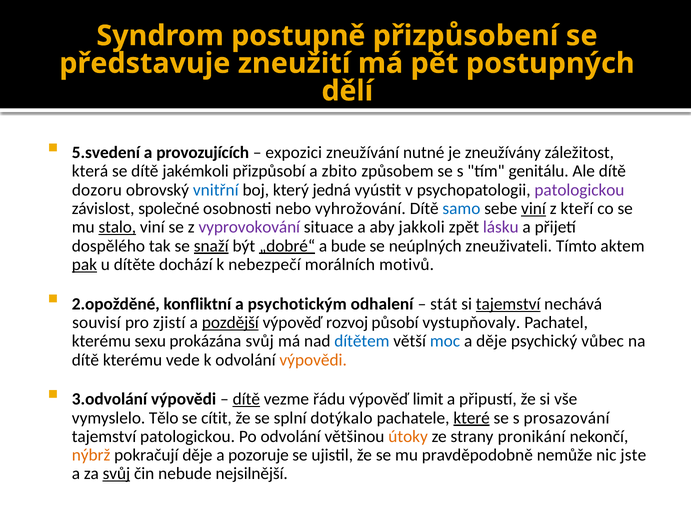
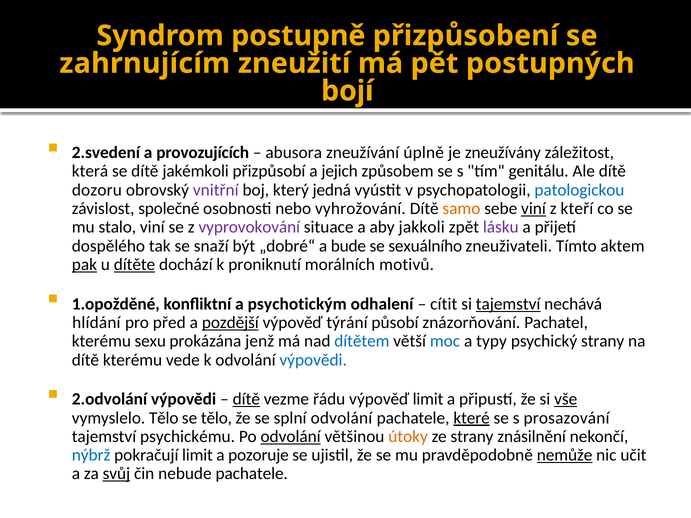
představuje: představuje -> zahrnujícím (145, 63)
dělí: dělí -> bojí (347, 91)
5.svedení: 5.svedení -> 2.svedení (106, 153)
expozici: expozici -> abusora (294, 153)
nutné: nutné -> úplně (424, 153)
zbito: zbito -> jejich (340, 171)
vnitřní colour: blue -> purple (216, 190)
patologickou colour: purple -> blue (579, 190)
samo colour: blue -> orange (461, 209)
stalo underline: present -> none (117, 227)
snaží underline: present -> none (211, 246)
„dobré“ underline: present -> none (287, 246)
neúplných: neúplných -> sexuálního (425, 246)
dítěte underline: none -> present (135, 265)
nebezpečí: nebezpečí -> proniknutí (265, 265)
2.opožděné: 2.opožděné -> 1.opožděné (116, 304)
stát: stát -> cítit (444, 304)
souvisí: souvisí -> hlídání (96, 323)
zjistí: zjistí -> před (169, 323)
rozvoj: rozvoj -> týrání (347, 323)
vystupňovaly: vystupňovaly -> znázorňování (471, 323)
prokázána svůj: svůj -> jenž (260, 341)
a děje: děje -> typy (492, 341)
psychický vůbec: vůbec -> strany (603, 341)
výpovědi colour: orange -> blue (313, 360)
3.odvolání: 3.odvolání -> 2.odvolání (110, 399)
vše underline: none -> present (566, 399)
se cítit: cítit -> tělo (216, 418)
splní dotýkalo: dotýkalo -> odvolání (341, 418)
tajemství patologickou: patologickou -> psychickému (188, 437)
odvolání underline: none -> present (291, 437)
pronikání: pronikání -> znásilnění (532, 437)
nýbrž colour: orange -> blue (91, 455)
pokračují děje: děje -> limit (197, 455)
nemůže underline: none -> present (565, 455)
jste: jste -> učit (633, 455)
nebude nejsilnější: nejsilnější -> pachatele (252, 474)
